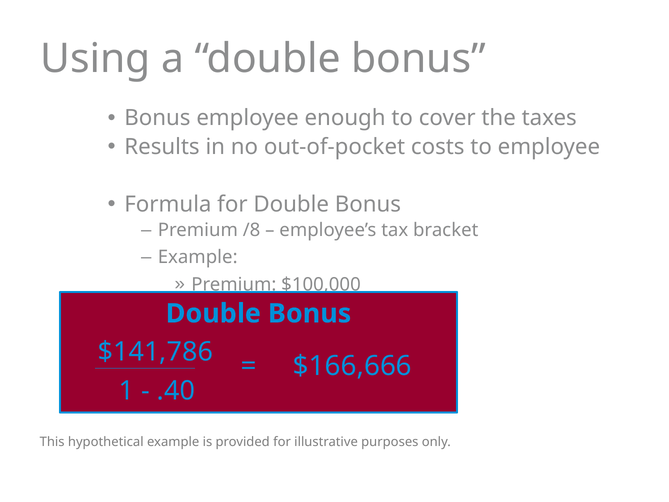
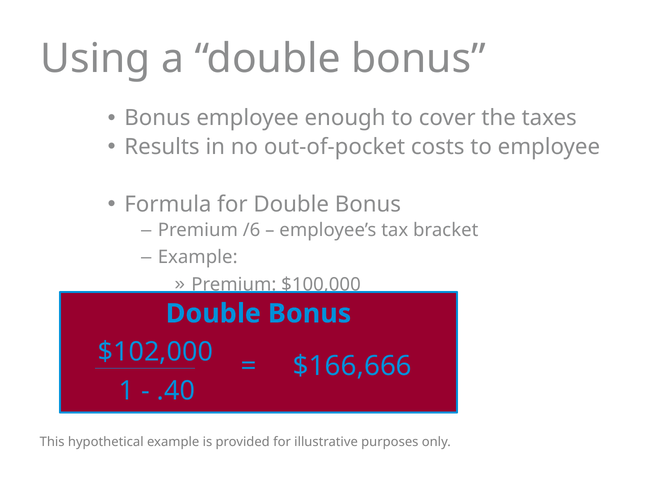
/8: /8 -> /6 (252, 230)
$141,786: $141,786 -> $102,000 (155, 352)
